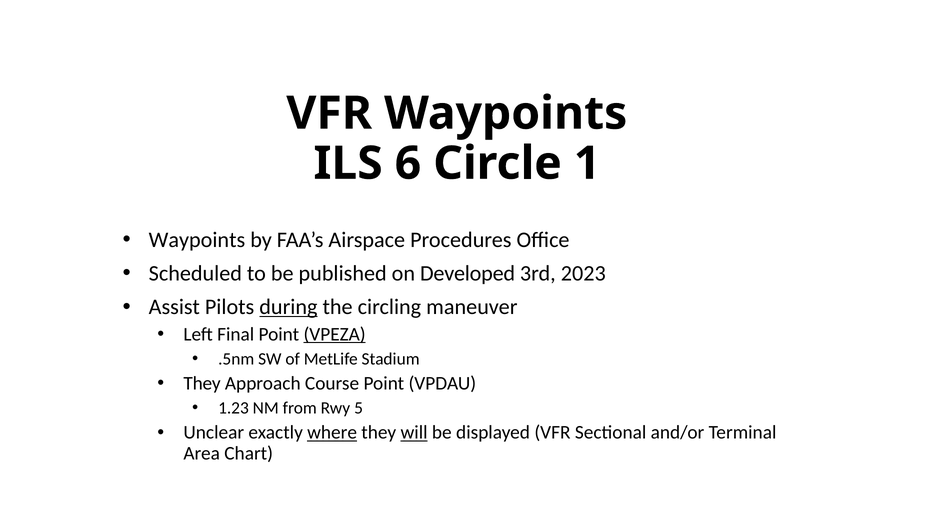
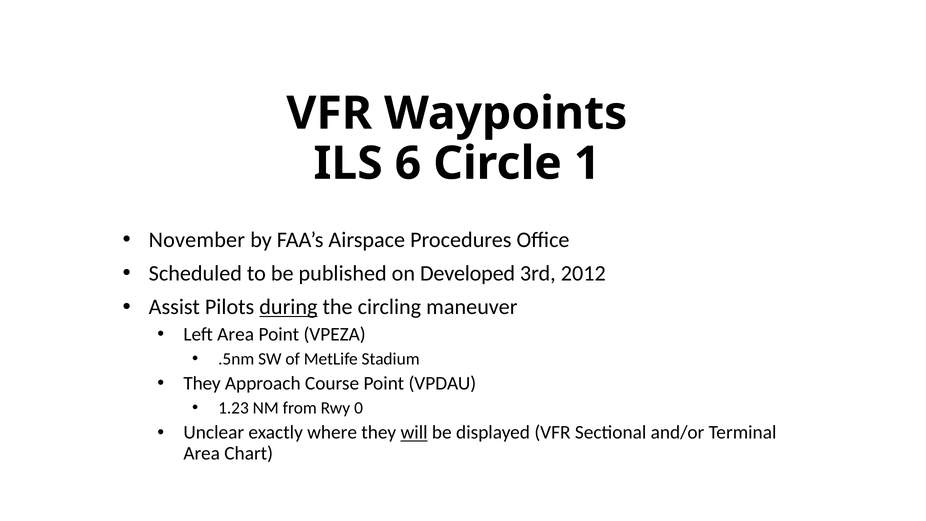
Waypoints: Waypoints -> November (197, 240)
2023: 2023 -> 2012 (583, 273)
Left Final: Final -> Area (236, 334)
VPEZA underline: present -> none (335, 334)
5: 5 -> 0 (359, 408)
where underline: present -> none (332, 433)
